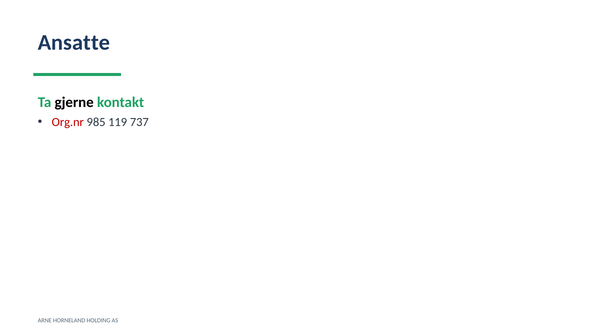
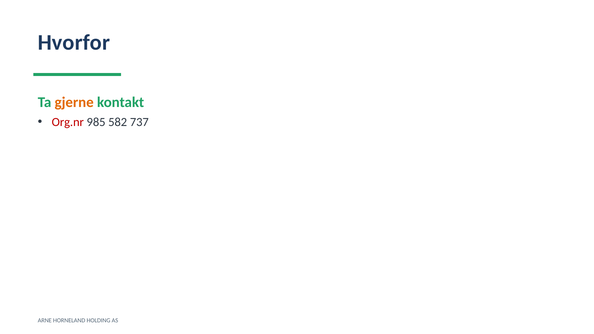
Ansatte: Ansatte -> Hvorfor (74, 42)
gjerne colour: black -> orange (74, 102)
119: 119 -> 582 (118, 122)
